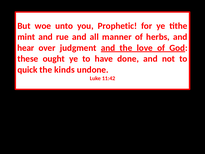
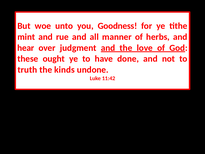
Prophetic: Prophetic -> Goodness (117, 26)
quick: quick -> truth (27, 70)
